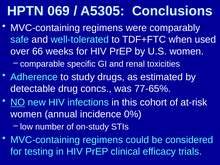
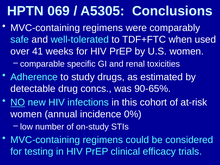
66: 66 -> 41 (38, 51)
77-65%: 77-65% -> 90-65% (153, 89)
